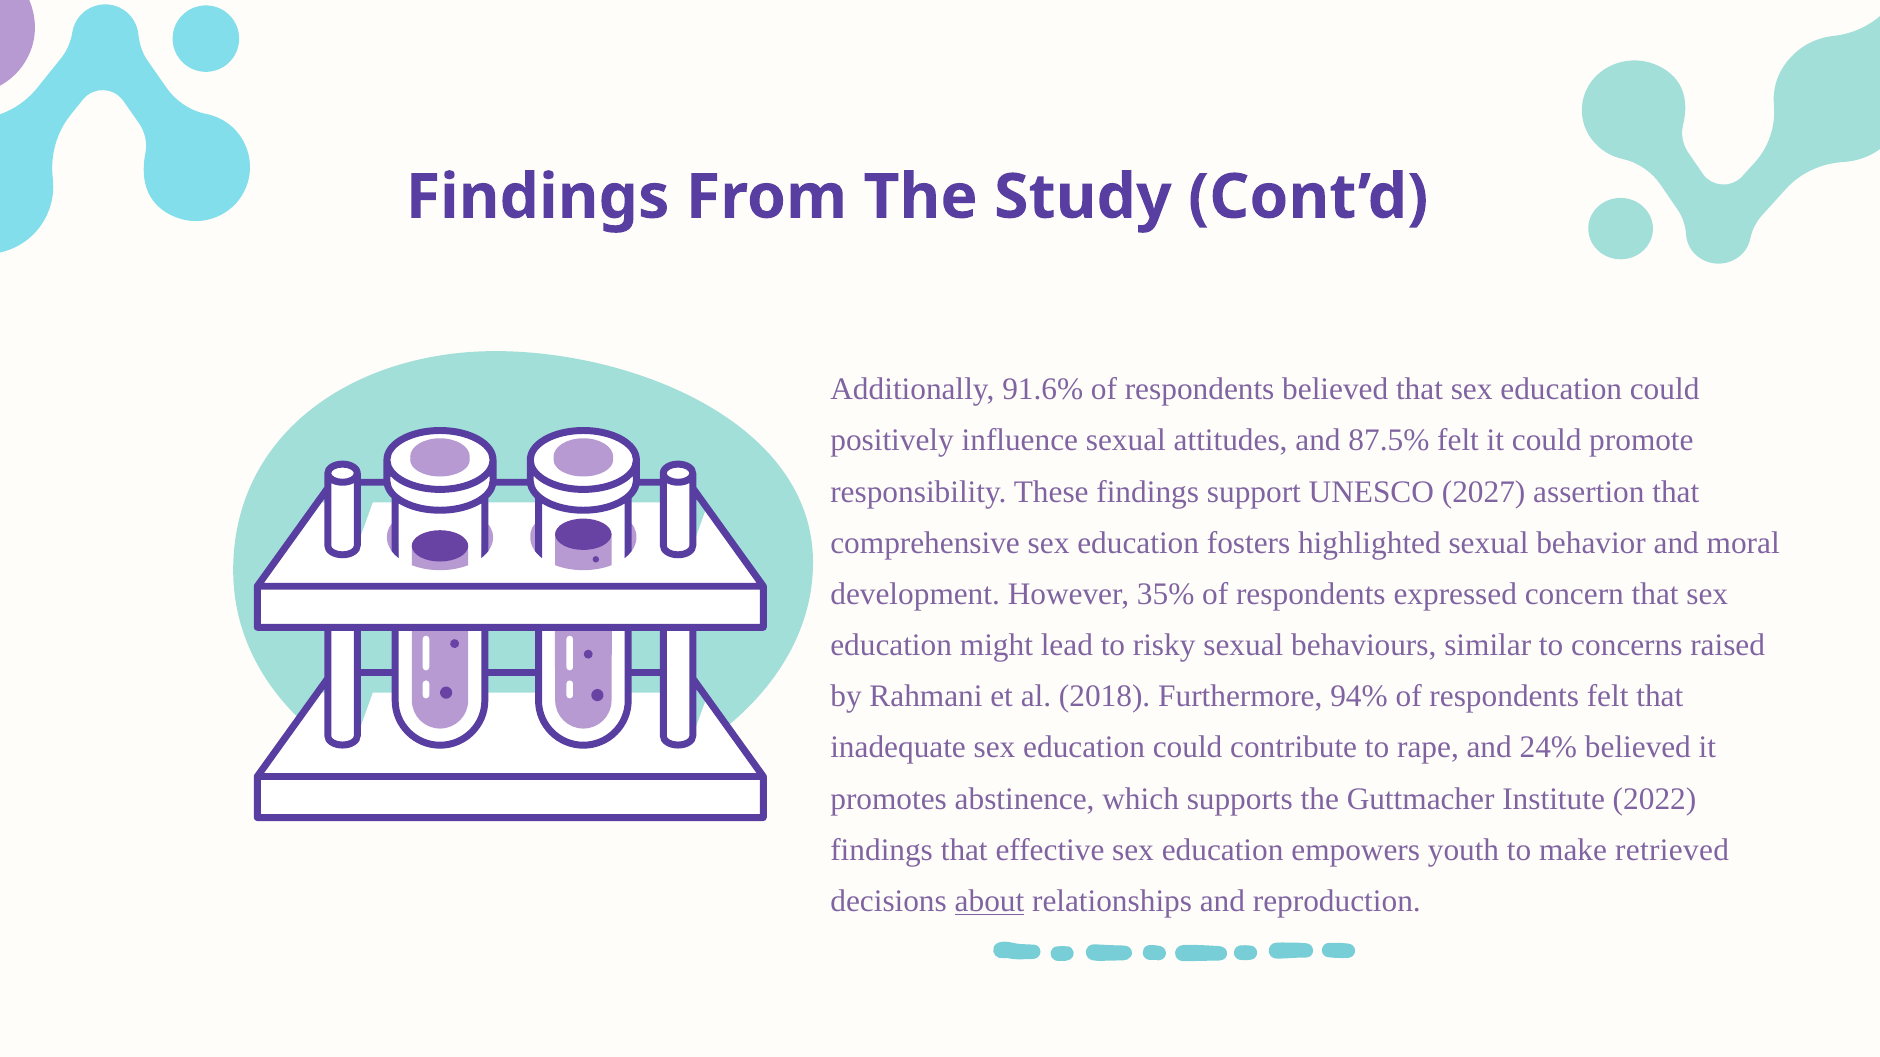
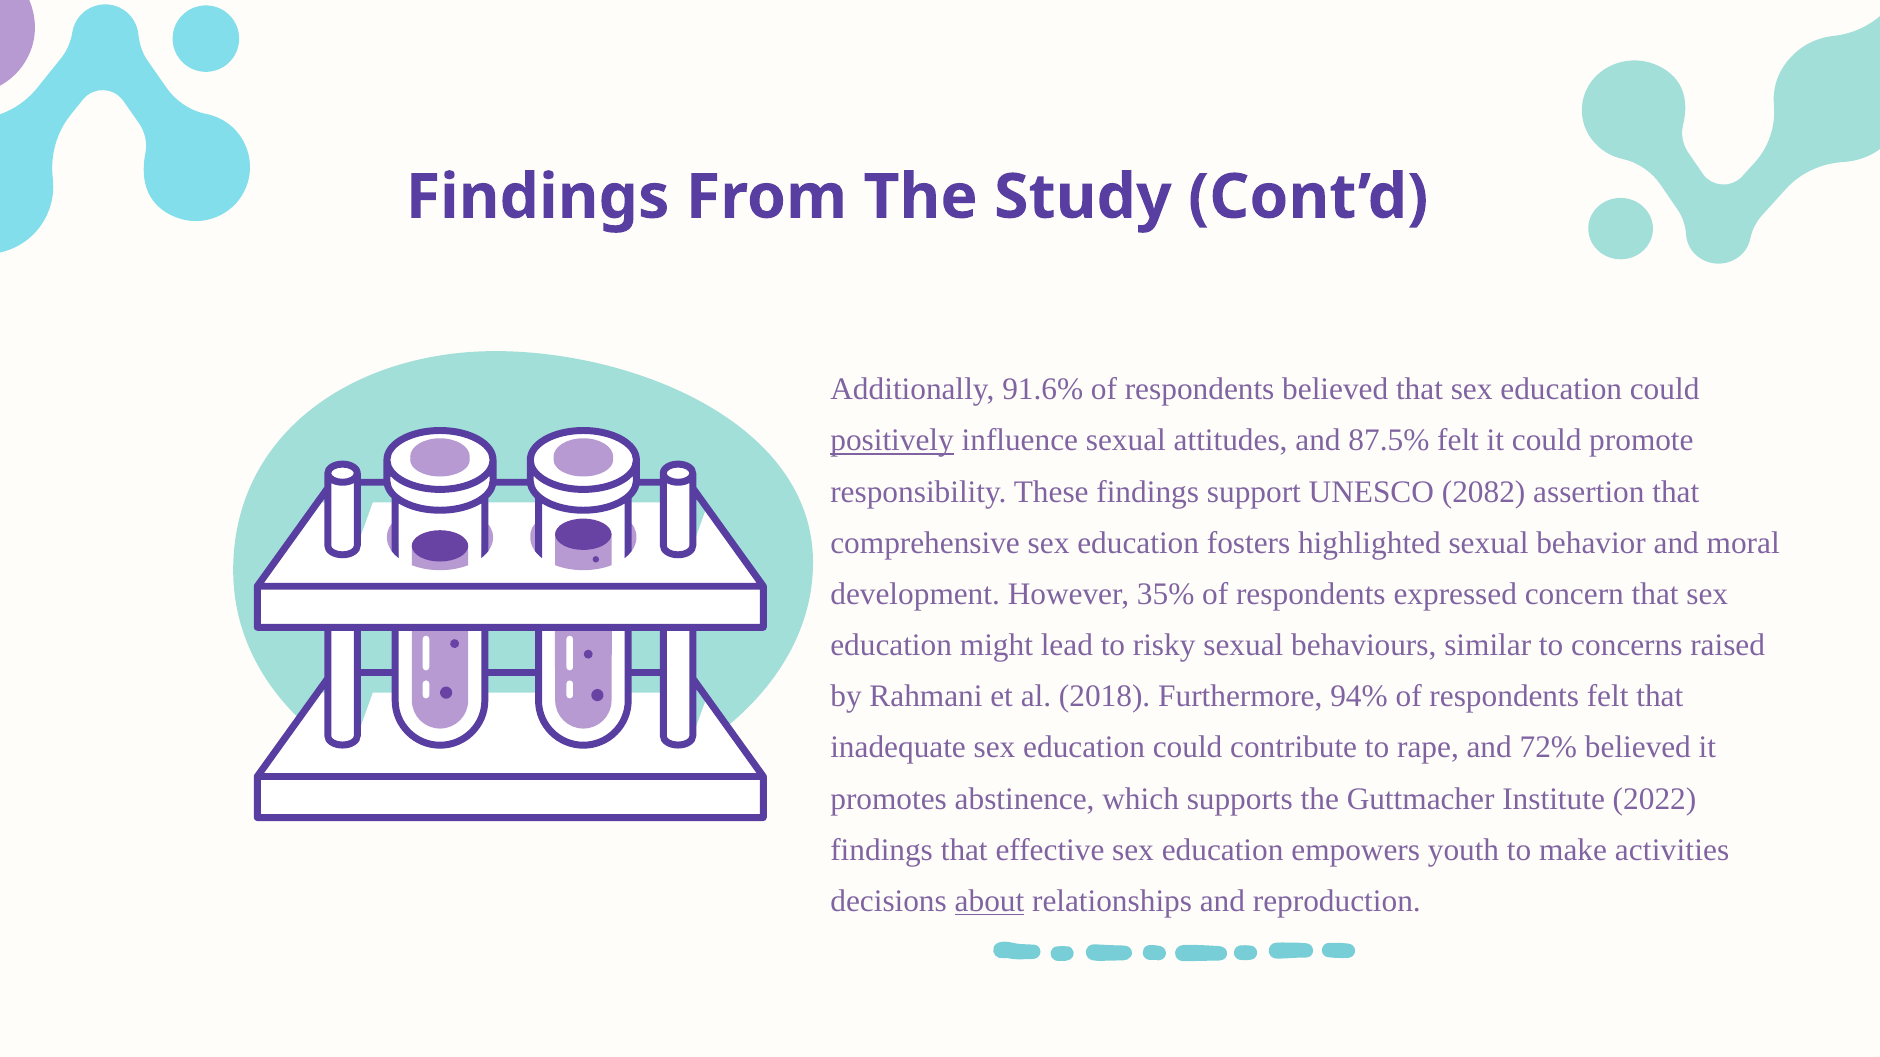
positively underline: none -> present (892, 441)
2027: 2027 -> 2082 (1484, 492)
24%: 24% -> 72% (1548, 748)
retrieved: retrieved -> activities (1672, 850)
